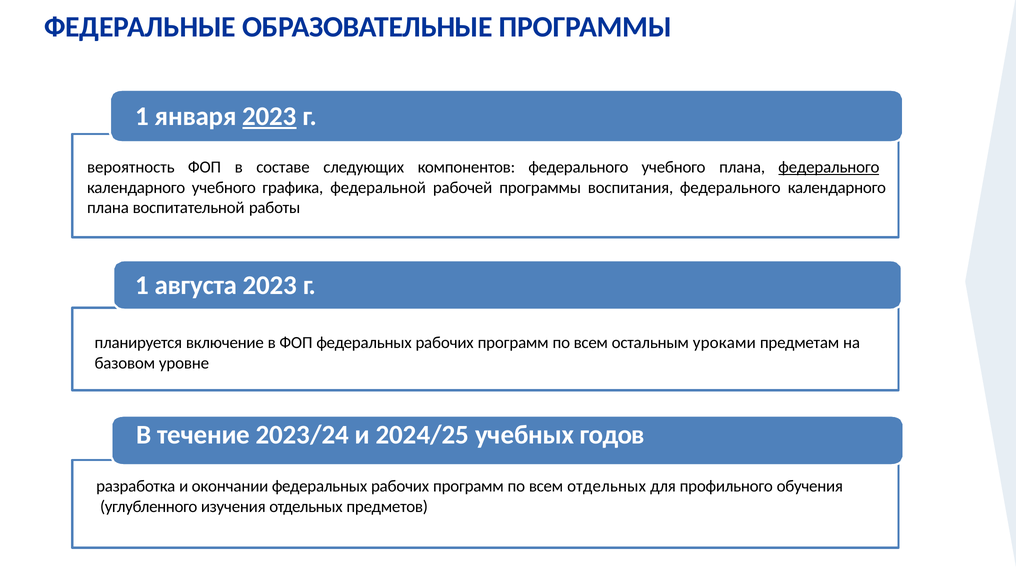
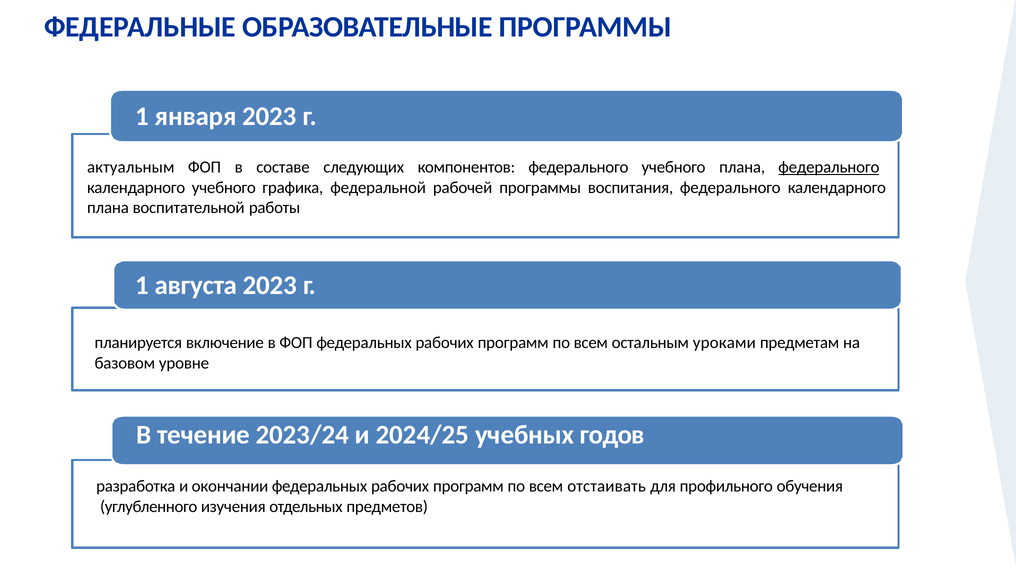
2023 underline: present -> none (269, 117)
вероятность: вероятность -> актуальным (131, 167)
всем отдельных: отдельных -> отстаивать (607, 487)
